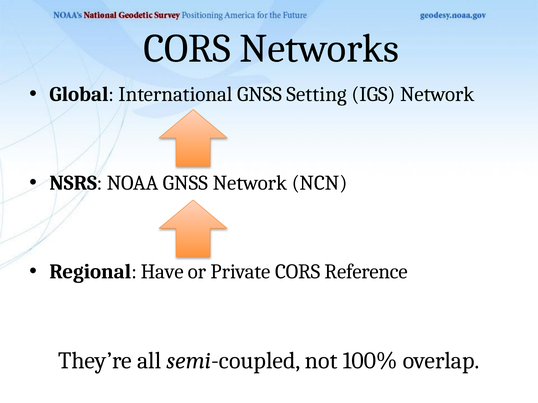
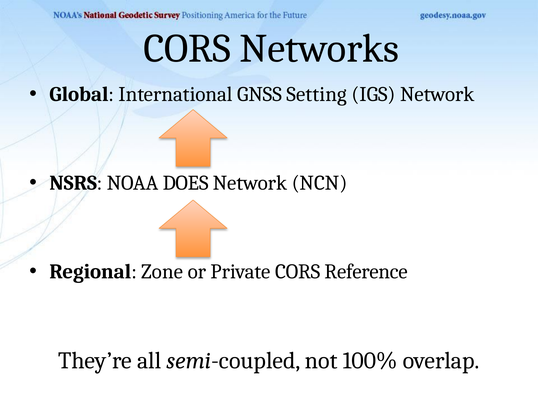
NOAA GNSS: GNSS -> DOES (186, 183)
Have: Have -> Zone (162, 272)
